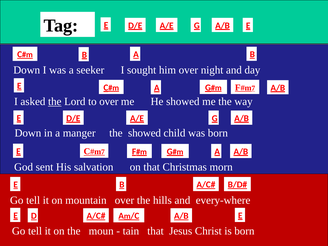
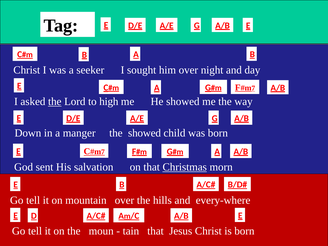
Down: Down -> Christ (27, 70)
to over: over -> high (109, 102)
Christmas underline: none -> present (185, 167)
